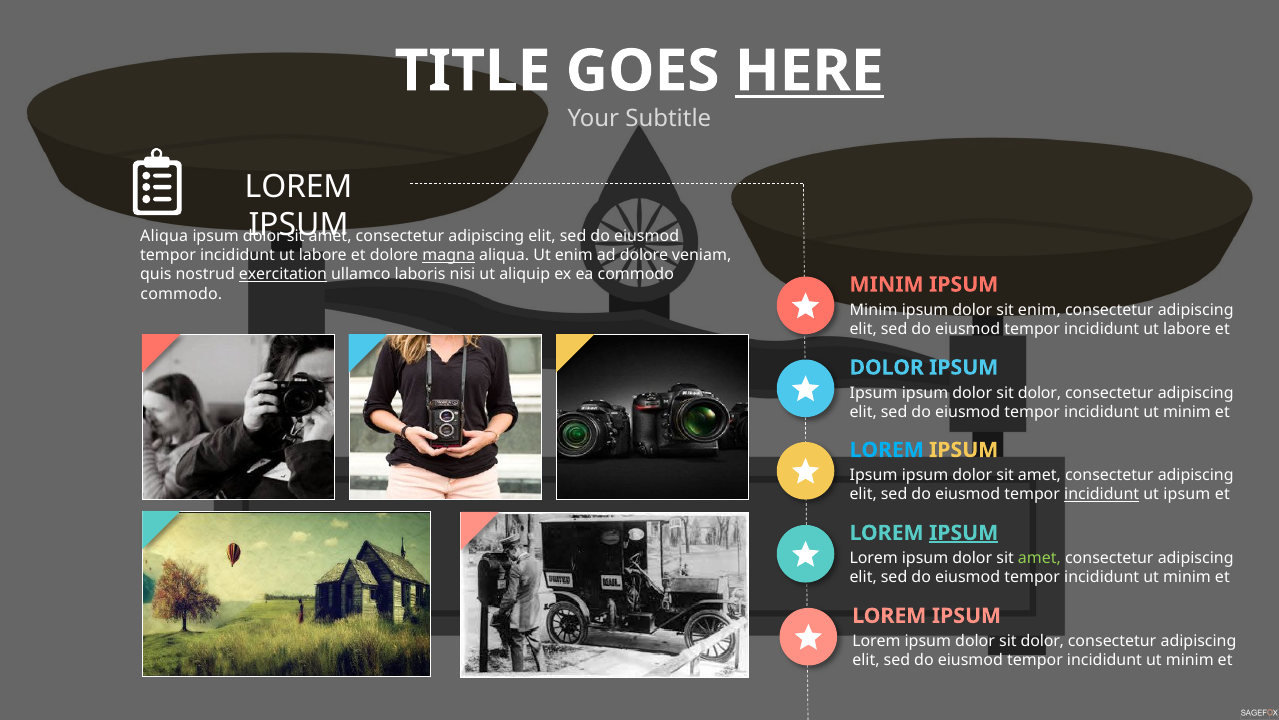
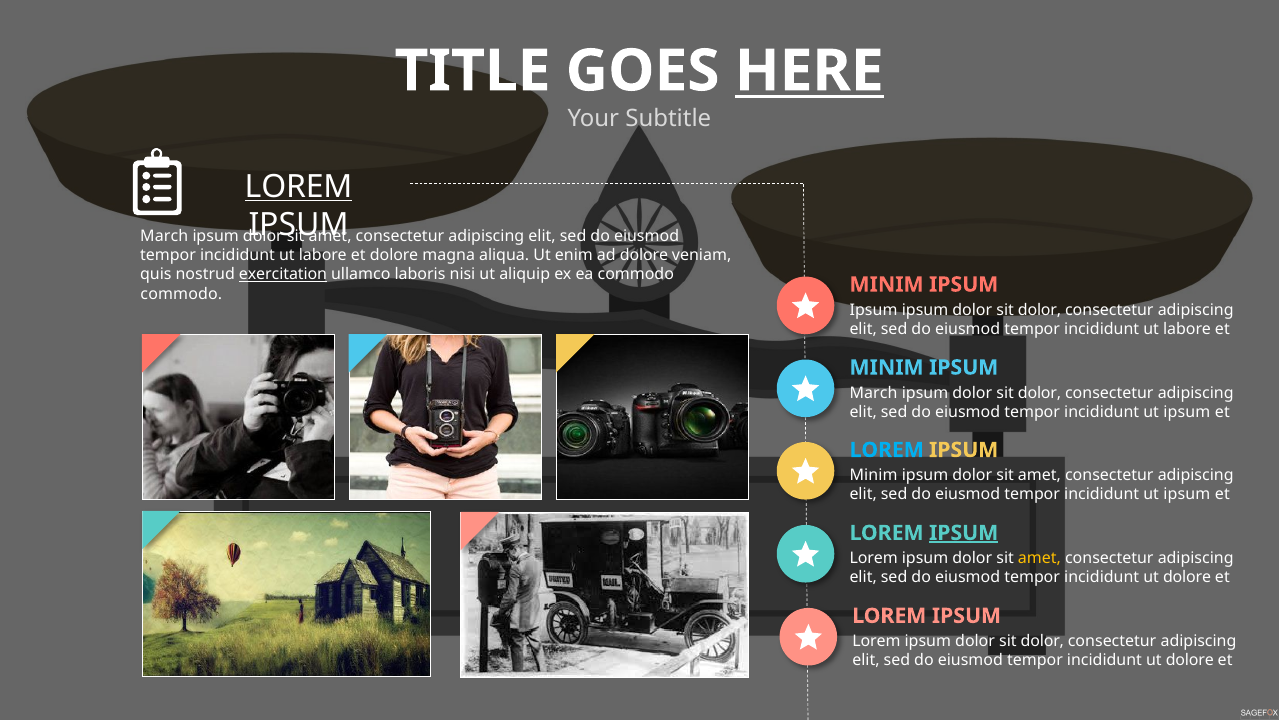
LOREM underline: none -> present (299, 187)
Aliqua: Aliqua -> March (164, 236)
magna underline: present -> none (449, 255)
Minim: Minim -> Ipsum (874, 310)
enim: enim -> dolor (1040, 310)
DOLOR: DOLOR -> MINIM (887, 367)
Ipsum: Ipsum -> March (874, 392)
minim: minim -> ipsum (1187, 412)
Ipsum: Ipsum -> Minim (874, 475)
incididunt underline: present -> none (1102, 494)
amet colour: light green -> yellow (1039, 558)
minim: minim -> dolore (1187, 577)
minim: minim -> dolore (1190, 660)
